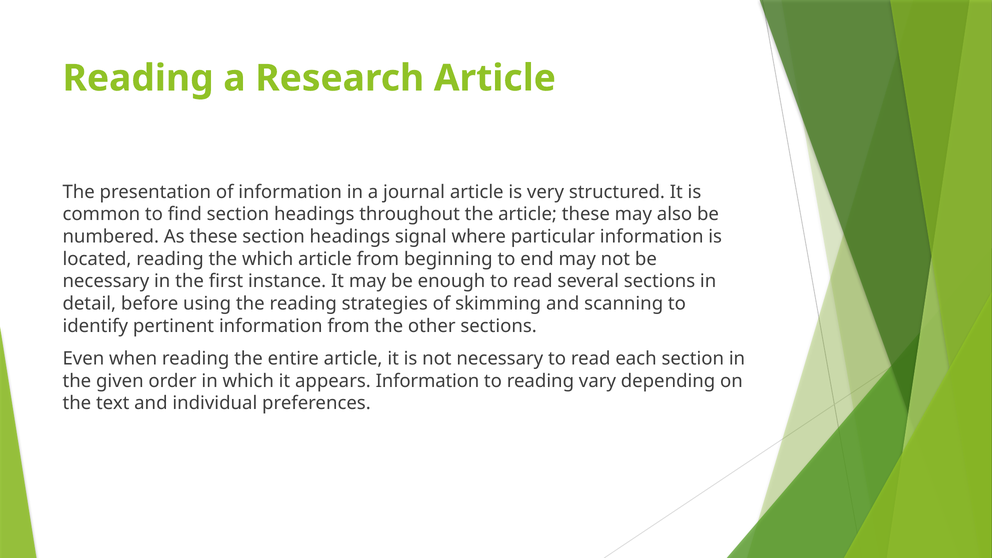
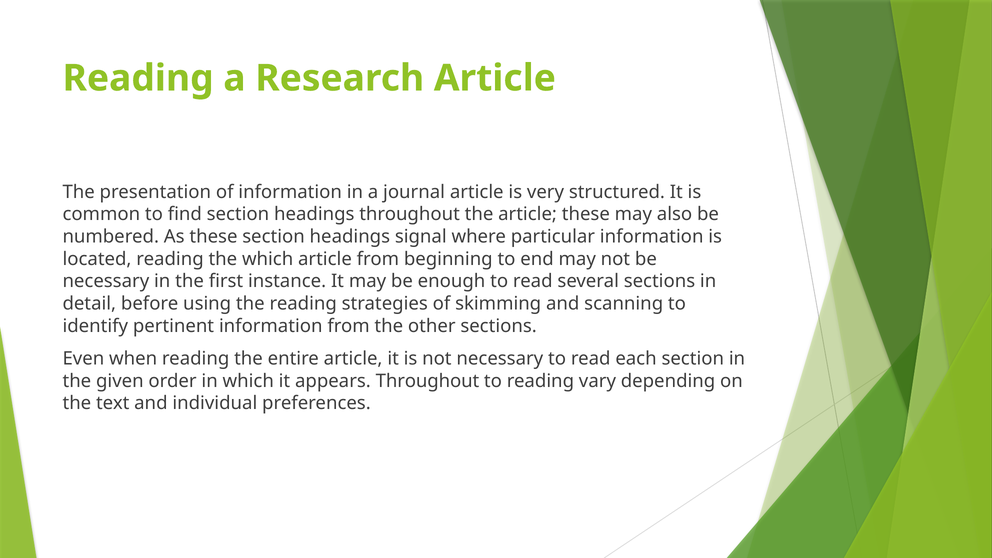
appears Information: Information -> Throughout (427, 381)
